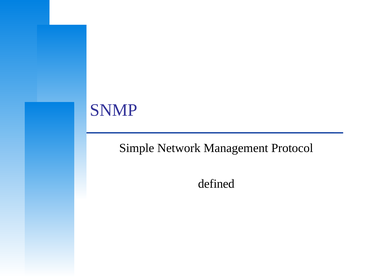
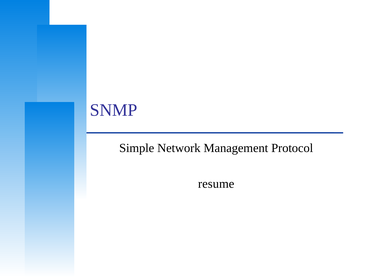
defined: defined -> resume (216, 184)
